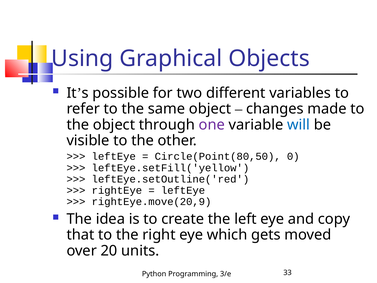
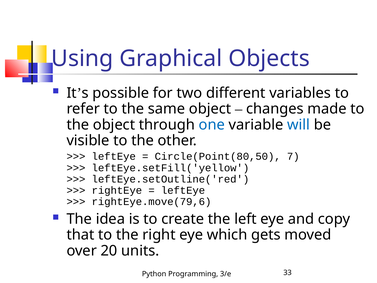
one colour: purple -> blue (212, 125)
0: 0 -> 7 (293, 156)
rightEye.move(20,9: rightEye.move(20,9 -> rightEye.move(79,6 (152, 202)
